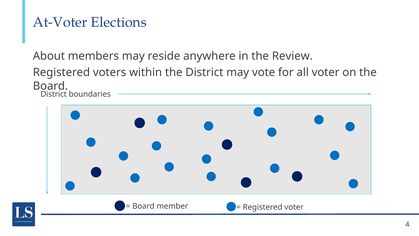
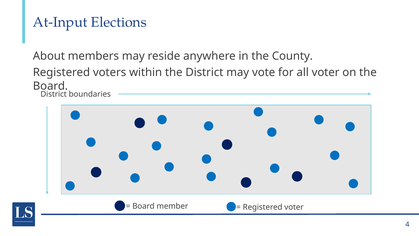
At-Voter: At-Voter -> At-Input (60, 22)
Review: Review -> County (292, 56)
